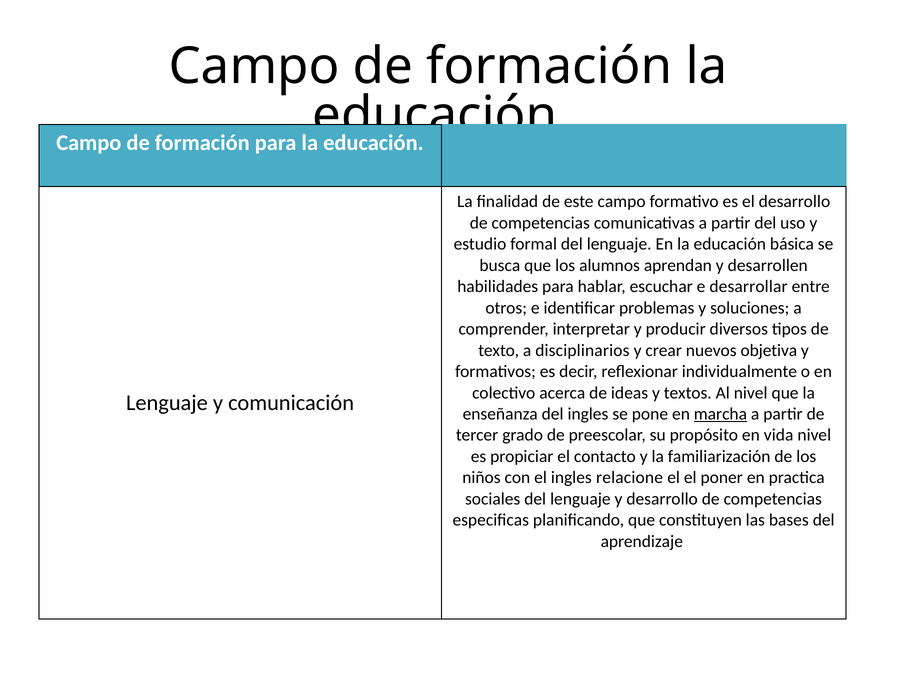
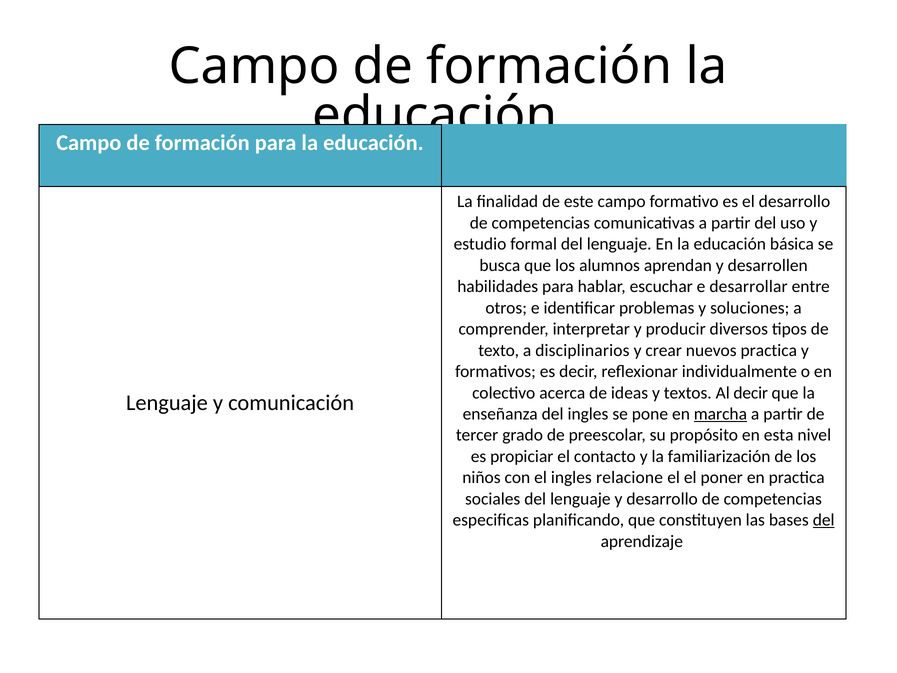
nuevos objetiva: objetiva -> practica (769, 350)
Al nivel: nivel -> decir (751, 393)
vida: vida -> esta (779, 435)
del underline: none -> present (824, 520)
